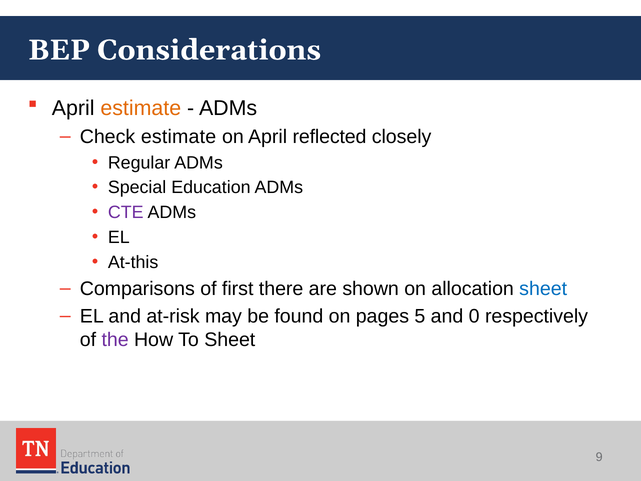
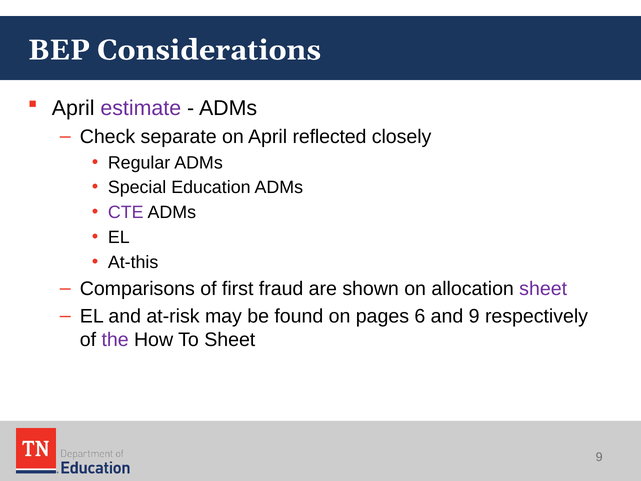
estimate colour: orange -> purple (141, 108)
Check estimate: estimate -> separate (179, 137)
there: there -> fraud (281, 289)
sheet colour: blue -> purple (543, 289)
5: 5 -> 6 (420, 316)
and 0: 0 -> 9 (474, 316)
